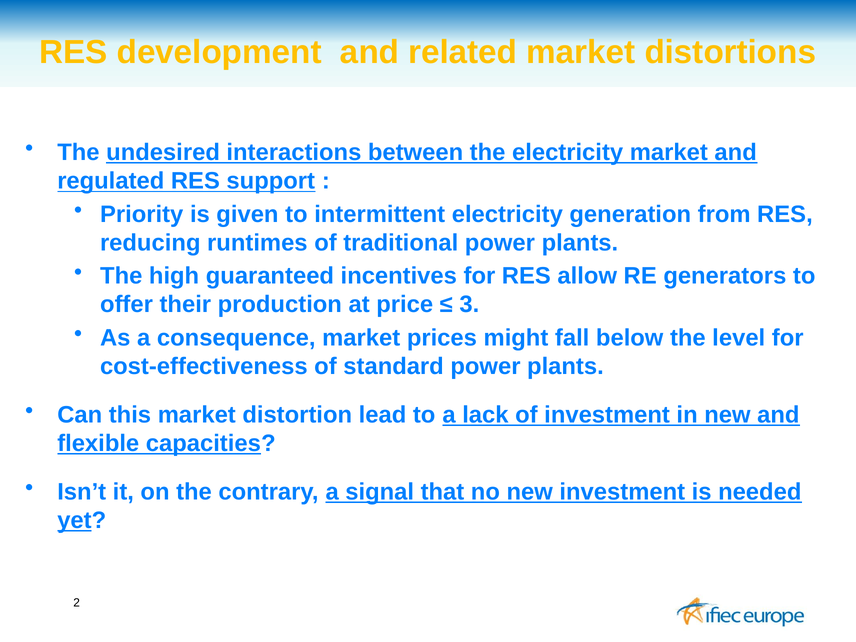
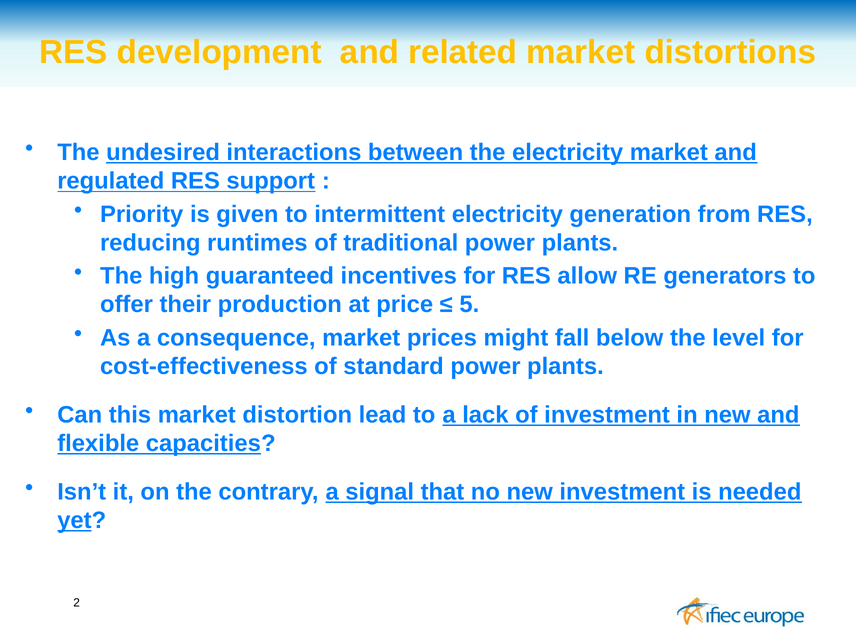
3: 3 -> 5 (469, 305)
